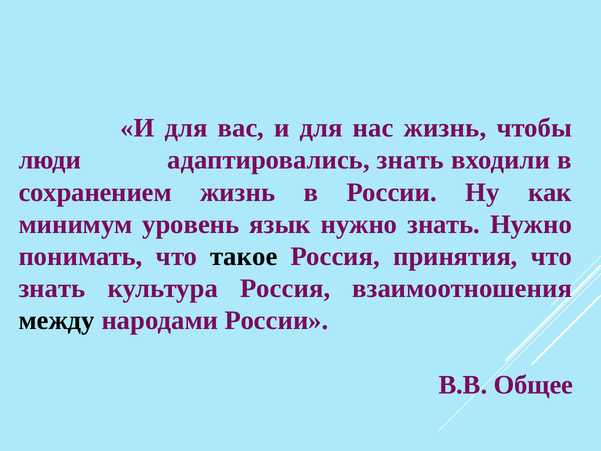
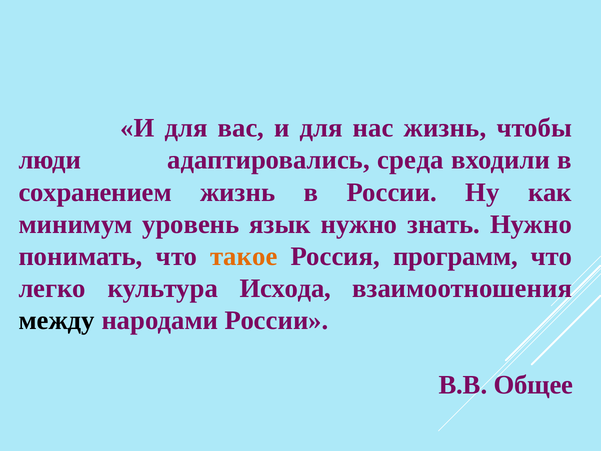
адаптировались знать: знать -> среда (410, 160)
такое colour: black -> orange (244, 256)
принятия: принятия -> программ (456, 256)
знать: знать -> легко (52, 288)
культура Россия: Россия -> Исхода (285, 288)
